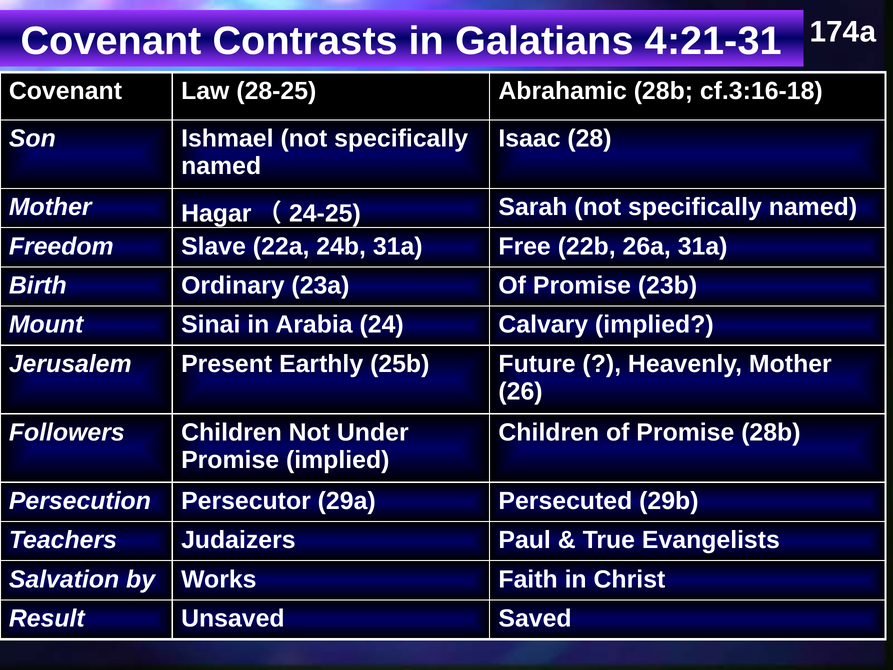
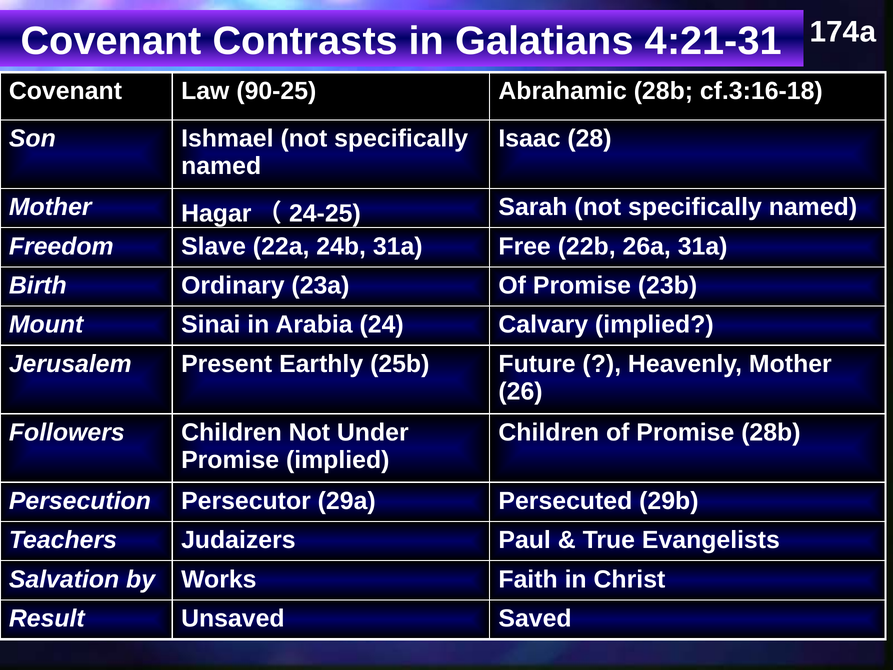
28-25: 28-25 -> 90-25 (276, 91)
